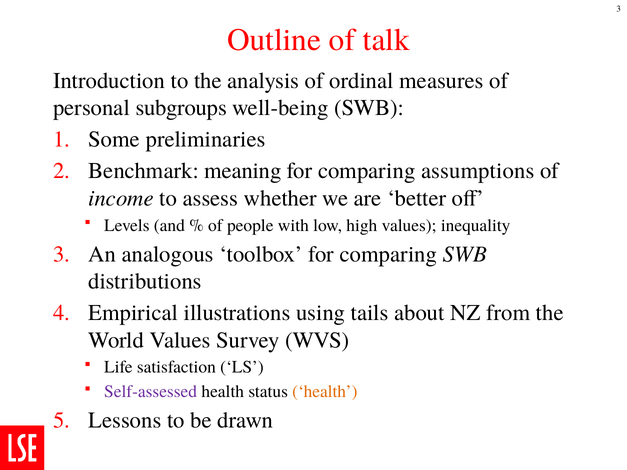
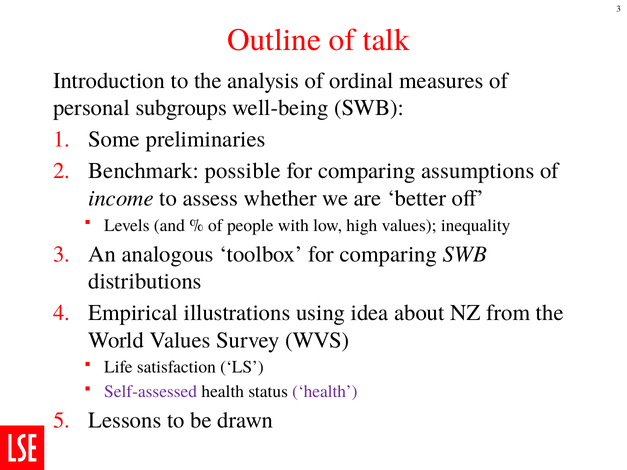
meaning: meaning -> possible (243, 171)
tails: tails -> idea (370, 313)
health colour: orange -> purple (325, 392)
